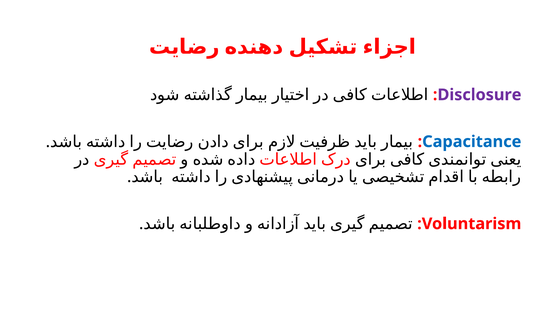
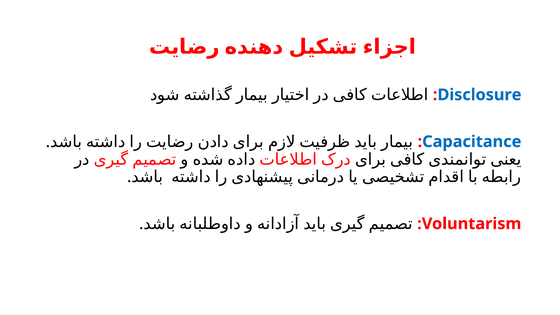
Disclosure colour: purple -> blue (479, 95)
